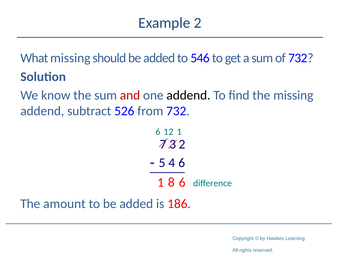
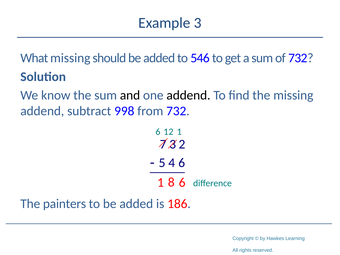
Example 2: 2 -> 3 (198, 23)
and colour: red -> black (130, 95)
526: 526 -> 998 (124, 111)
amount: amount -> painters (65, 204)
